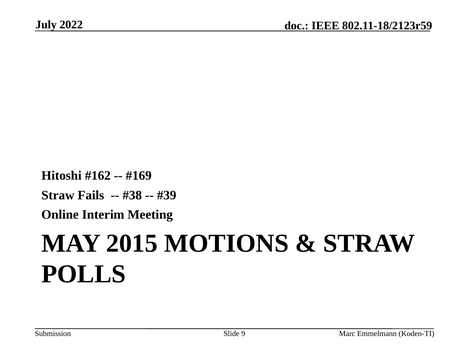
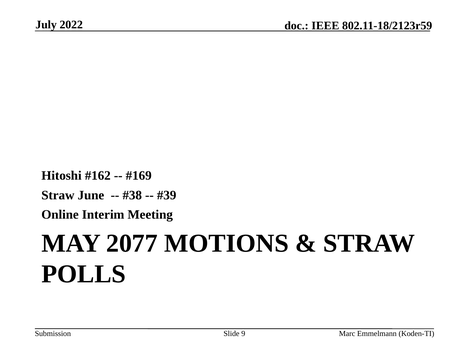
Fails: Fails -> June (91, 196)
2015: 2015 -> 2077 (132, 244)
